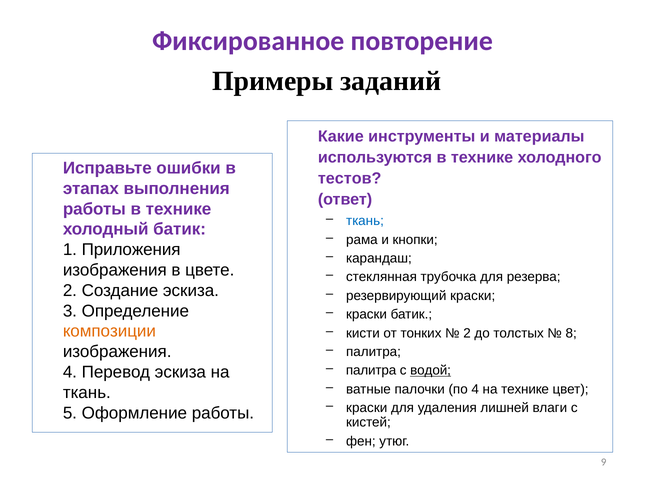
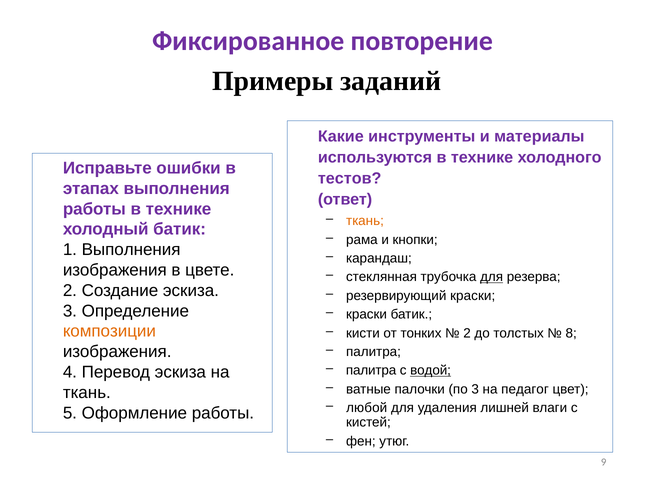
ткань colour: blue -> orange (365, 221)
1 Приложения: Приложения -> Выполнения (131, 250)
для underline: none -> present (492, 277)
по 4: 4 -> 3 (475, 389)
на технике: технике -> педагог (525, 389)
краски: краски -> любой (367, 408)
